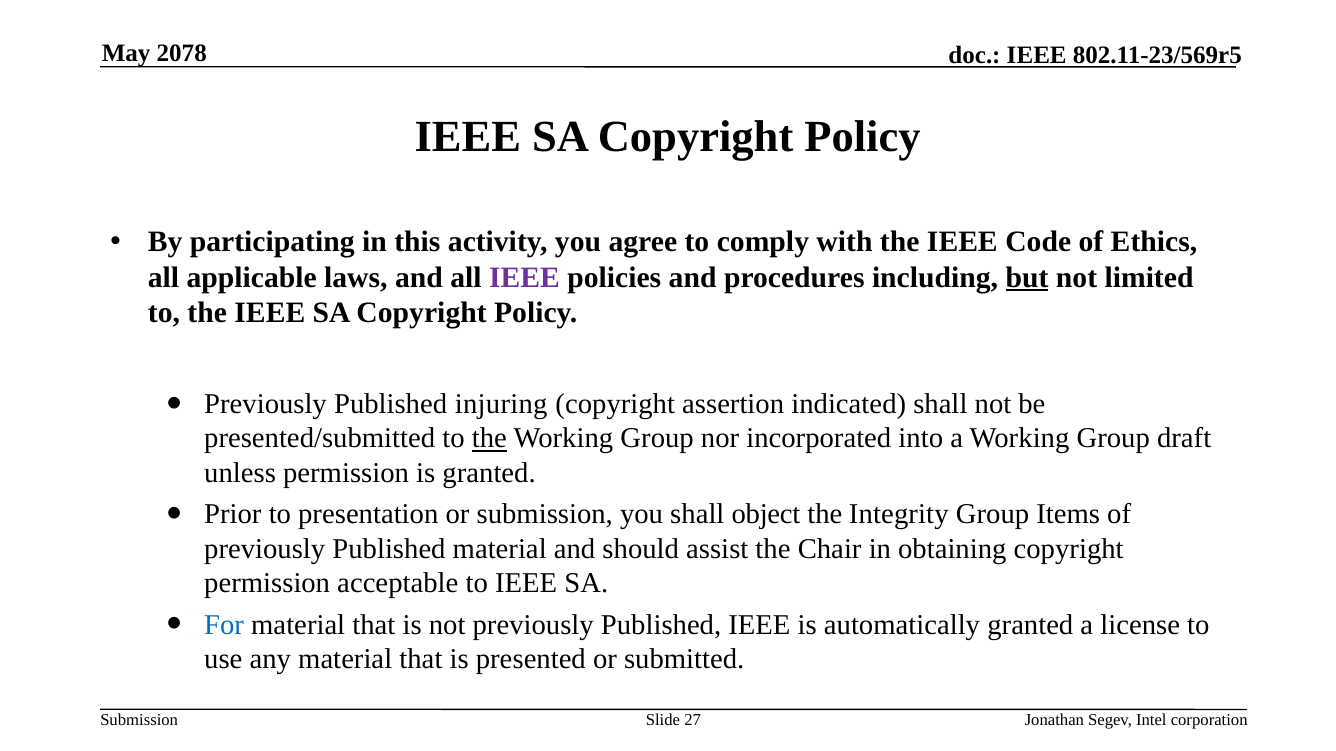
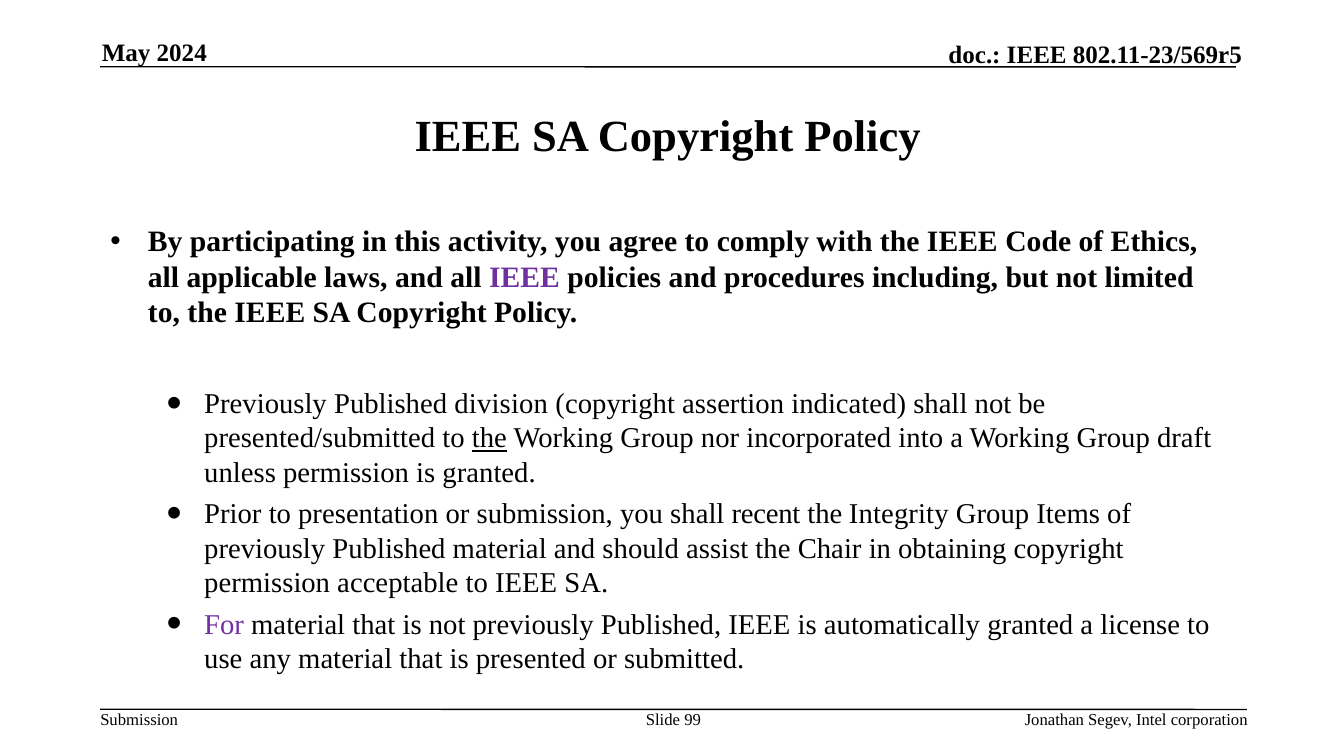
2078: 2078 -> 2024 (182, 53)
but underline: present -> none (1027, 278)
injuring: injuring -> division (501, 404)
object: object -> recent (766, 515)
For colour: blue -> purple (224, 625)
27: 27 -> 99 (693, 721)
